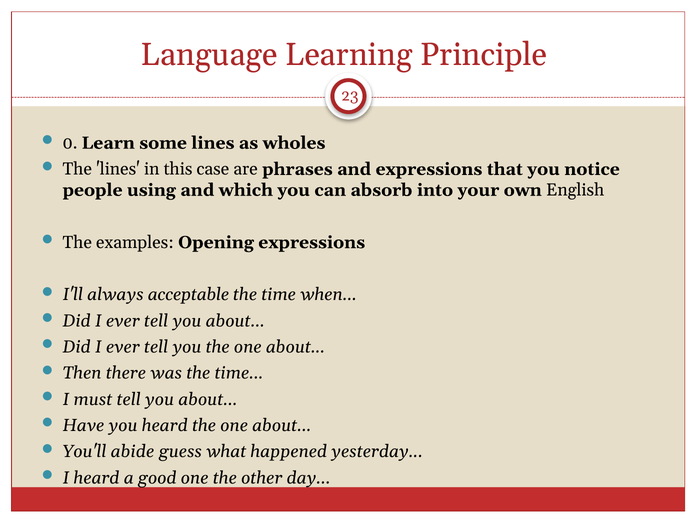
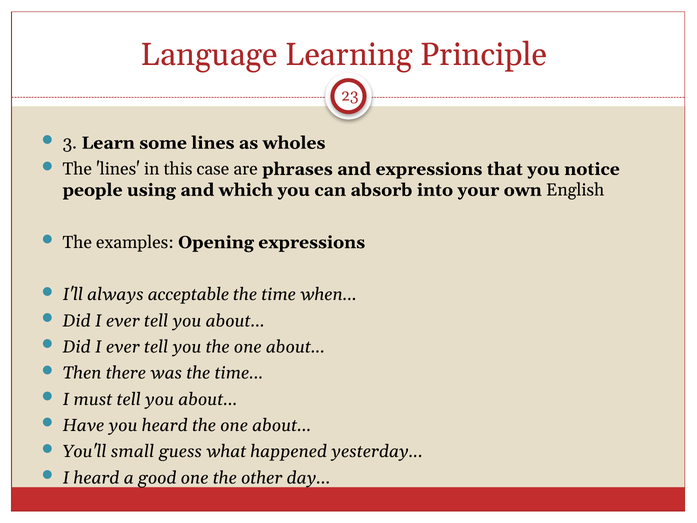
0: 0 -> 3 (70, 143)
abide: abide -> small (132, 451)
